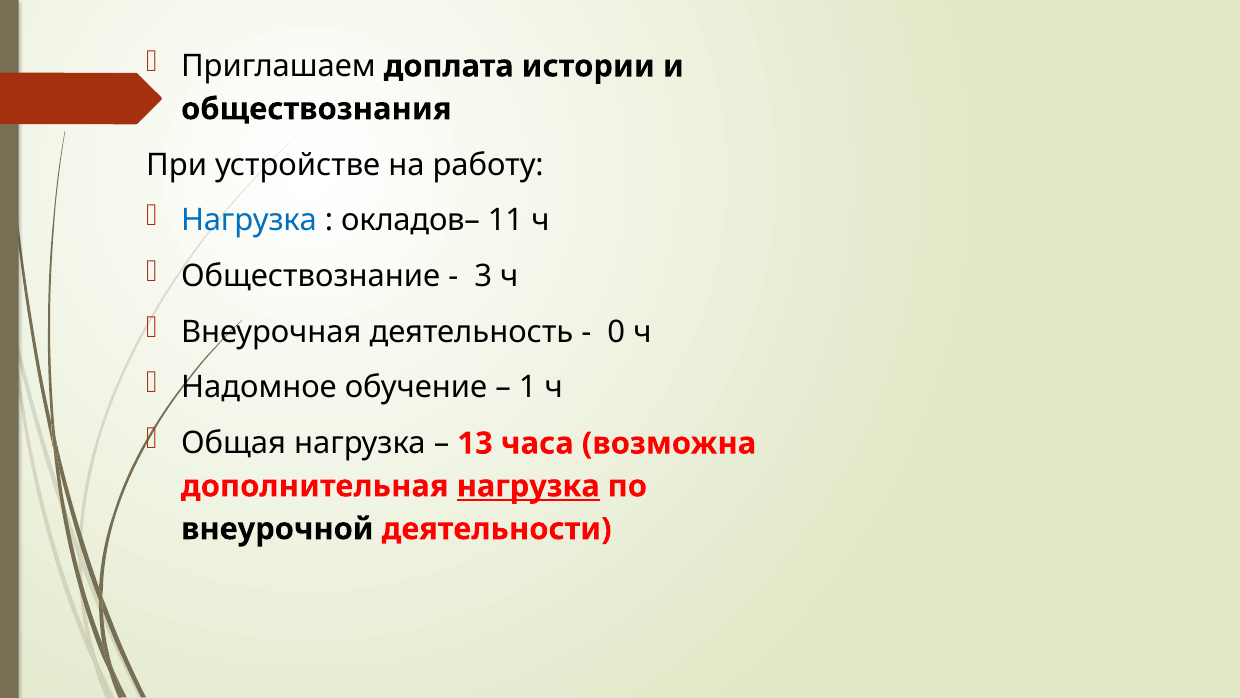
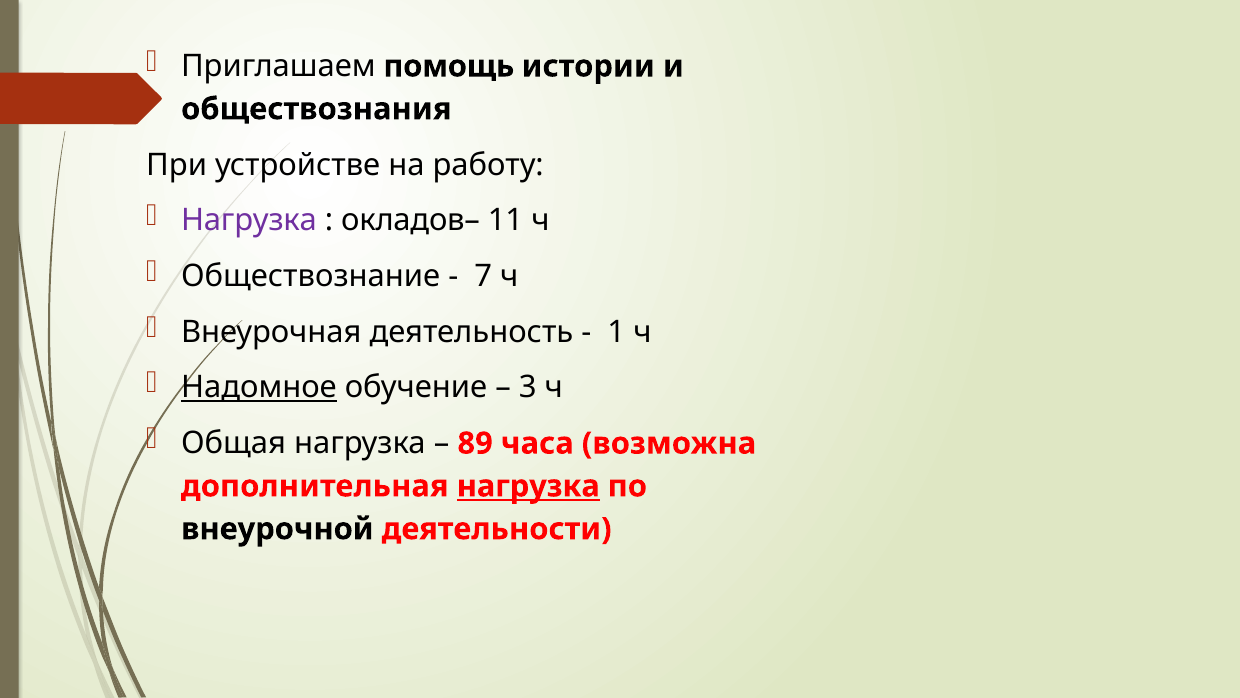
доплата: доплата -> помощь (449, 66)
Нагрузка colour: blue -> purple (249, 220)
3: 3 -> 7 (483, 276)
0: 0 -> 1 (616, 332)
Надомное underline: none -> present (259, 387)
1: 1 -> 3 (528, 387)
13: 13 -> 89 (475, 443)
